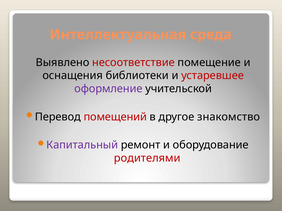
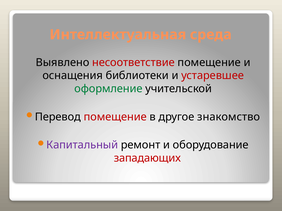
оформление colour: purple -> green (108, 89)
Перевод помещений: помещений -> помещение (115, 117)
родителями: родителями -> западающих (147, 158)
